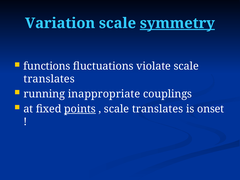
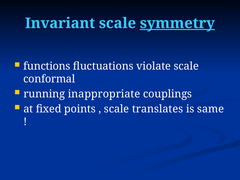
Variation: Variation -> Invariant (60, 23)
translates: translates -> conformal (49, 79)
points underline: present -> none (80, 109)
onset: onset -> same (211, 109)
